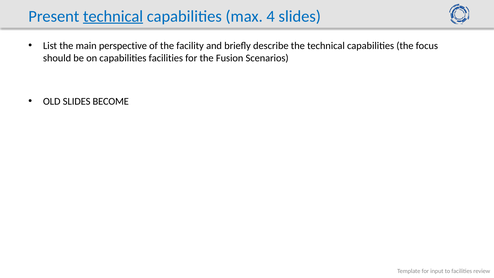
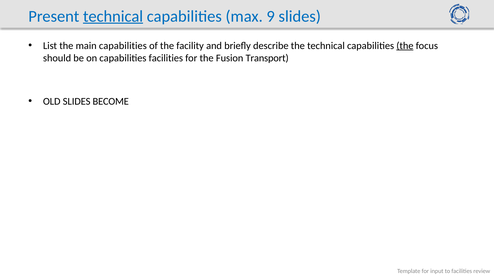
4: 4 -> 9 (271, 16)
main perspective: perspective -> capabilities (123, 46)
the underline: none -> present (405, 46)
Scenarios: Scenarios -> Transport (267, 58)
